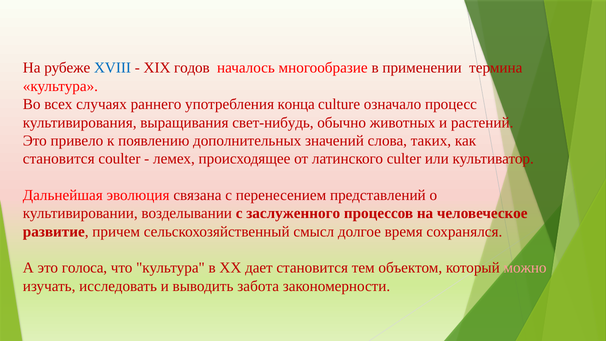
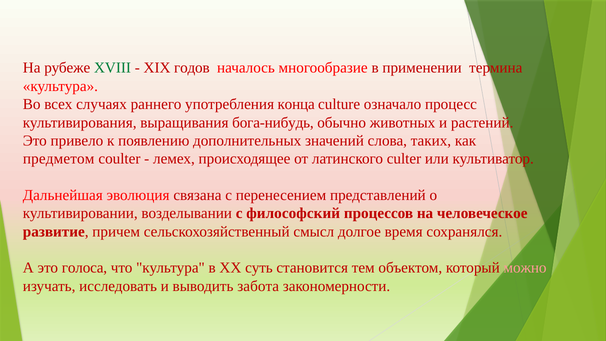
XVIII colour: blue -> green (113, 68)
свет-нибудь: свет-нибудь -> бога-нибудь (273, 122)
становится: становится -> предметом (59, 159)
заслуженного: заслуженного -> философский (293, 213)
дает: дает -> суть (259, 268)
